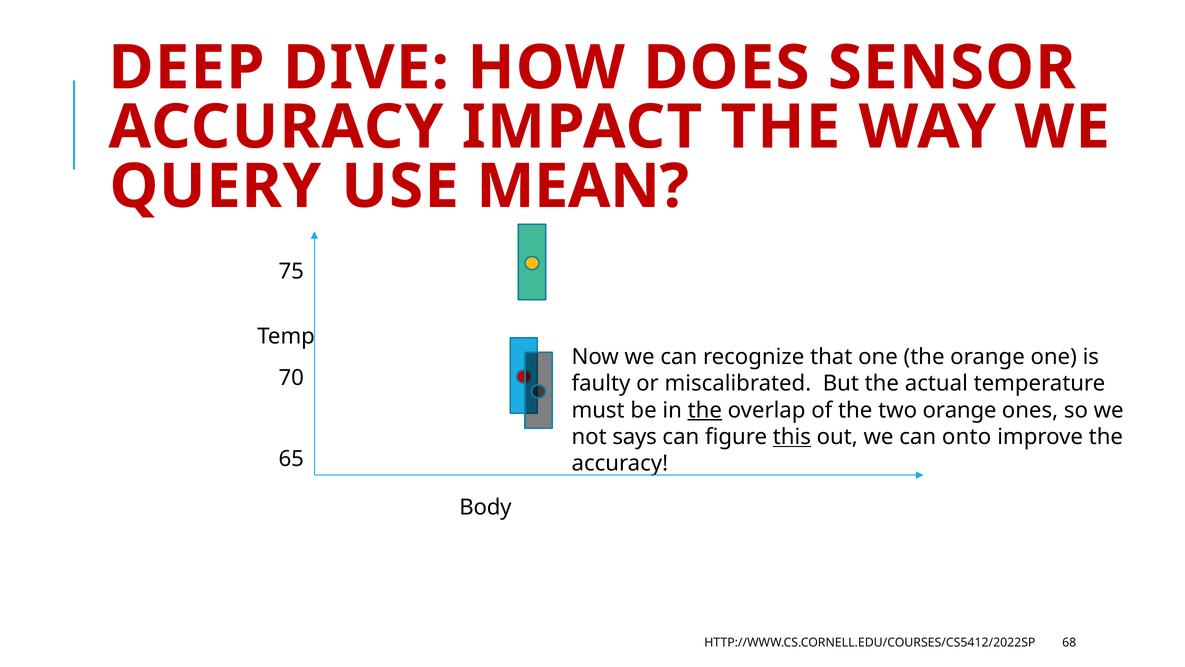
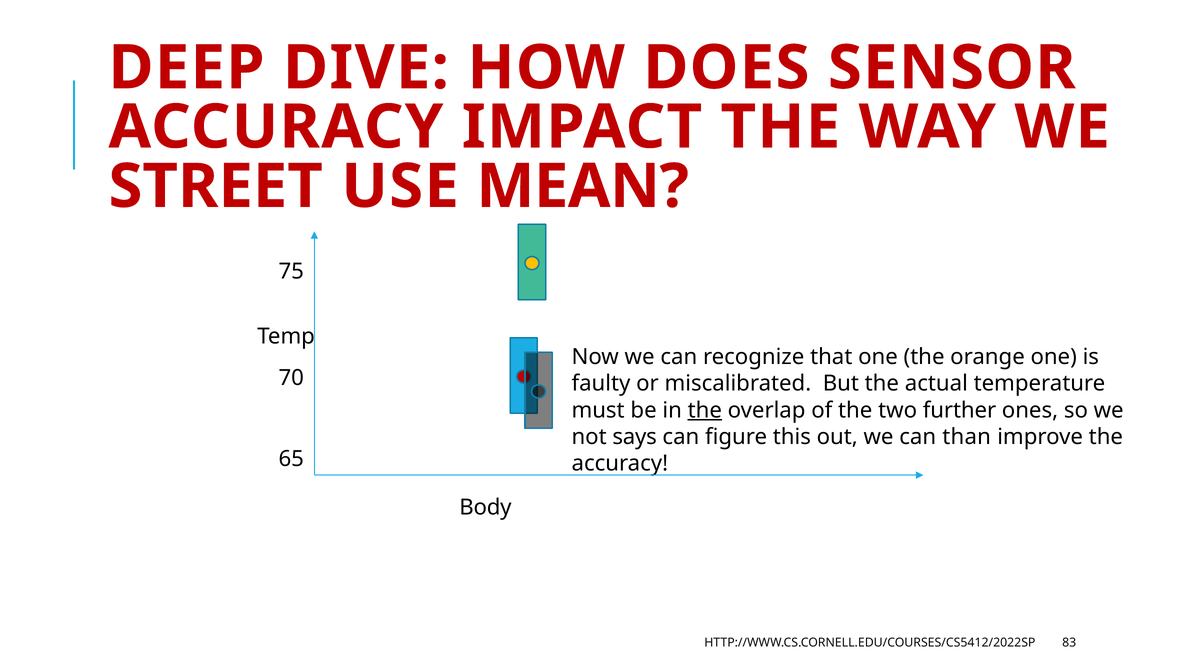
QUERY: QUERY -> STREET (216, 186)
two orange: orange -> further (959, 410)
this underline: present -> none (792, 437)
onto: onto -> than (967, 437)
68: 68 -> 83 (1069, 642)
